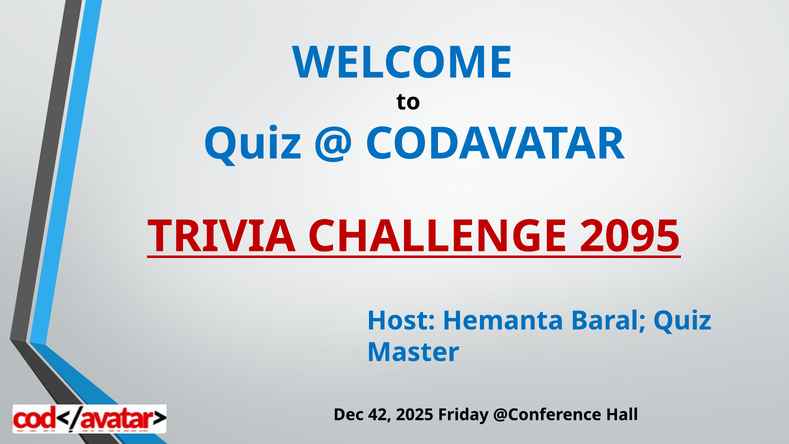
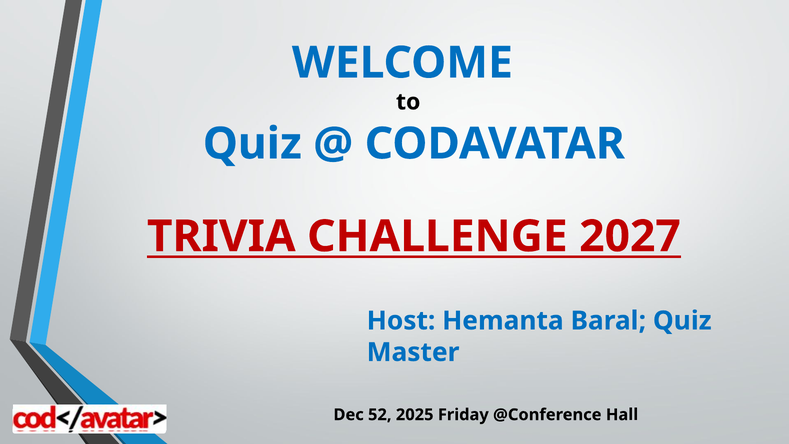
2095: 2095 -> 2027 (630, 236)
42: 42 -> 52 (380, 415)
